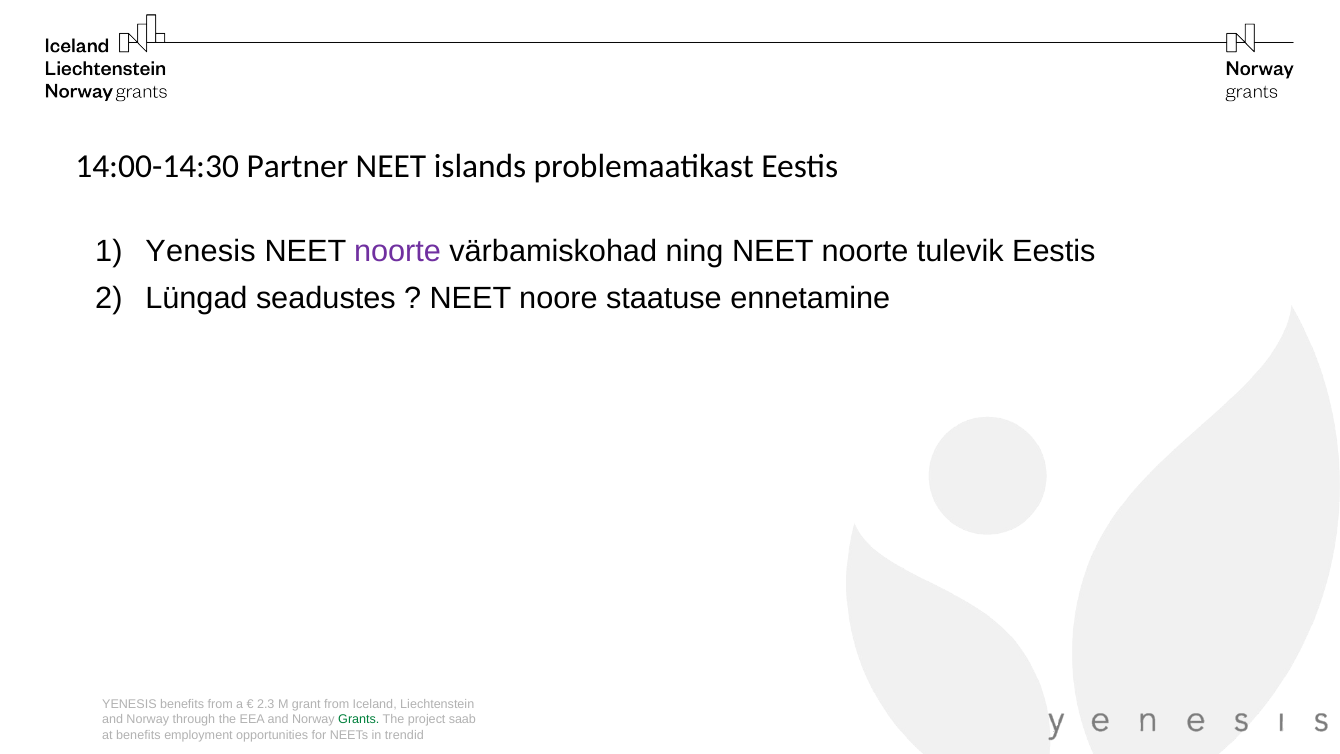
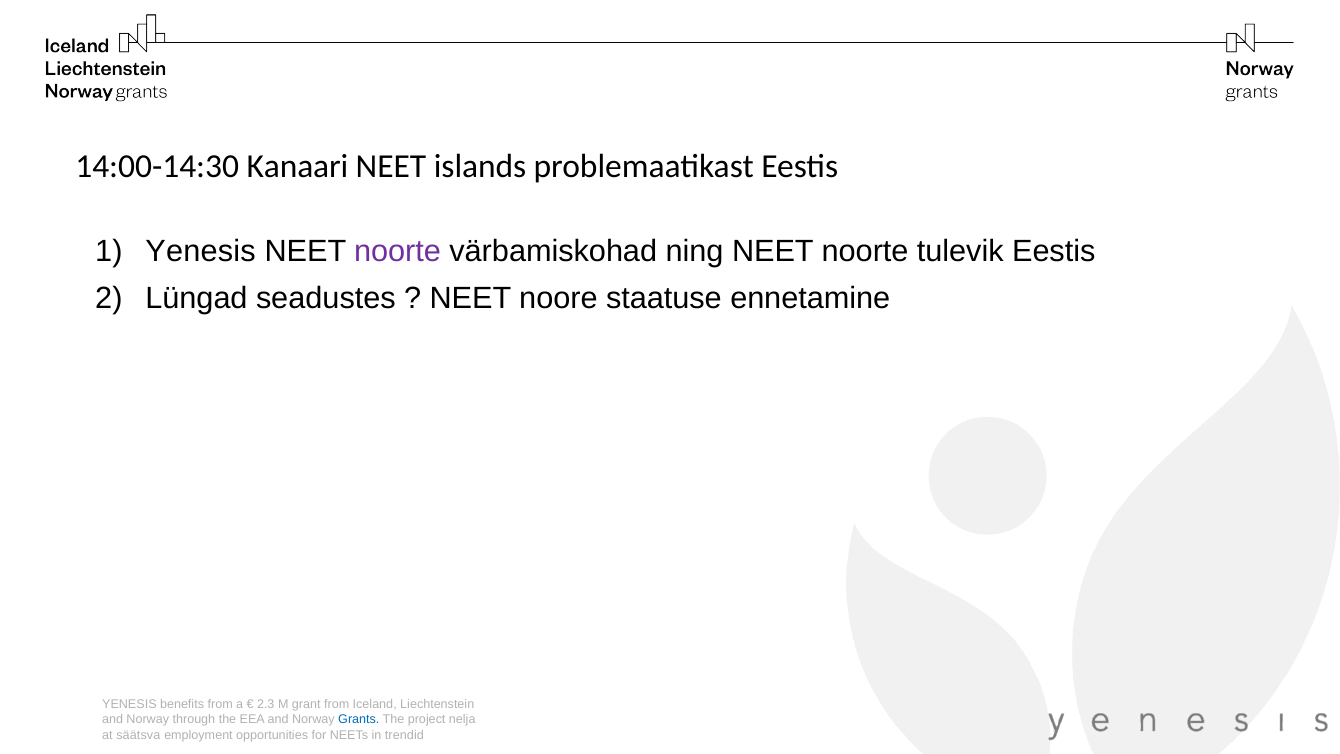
Partner: Partner -> Kanaari (298, 166)
Grants colour: green -> blue (359, 720)
saab: saab -> nelja (462, 720)
at benefits: benefits -> säätsva (138, 735)
